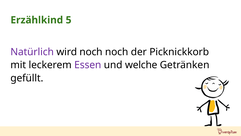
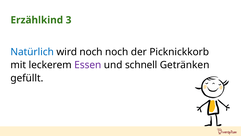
5: 5 -> 3 (69, 20)
Natürlich colour: purple -> blue (32, 52)
welche: welche -> schnell (141, 65)
